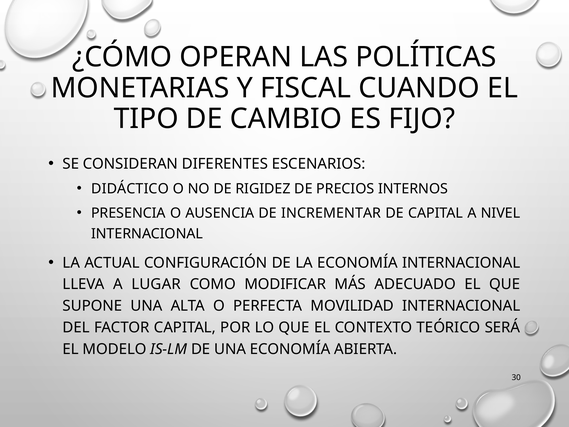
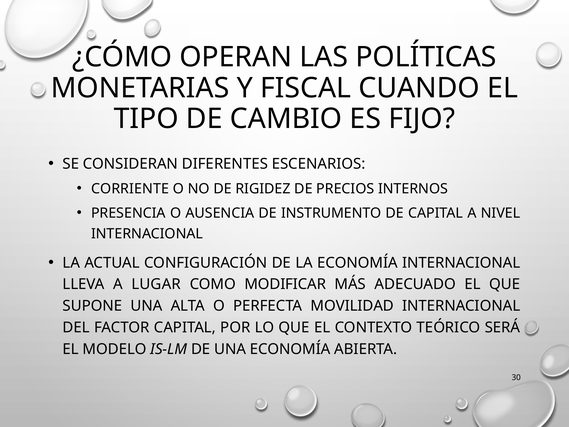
DIDÁCTICO: DIDÁCTICO -> CORRIENTE (130, 189)
INCREMENTAR: INCREMENTAR -> INSTRUMENTO (331, 213)
